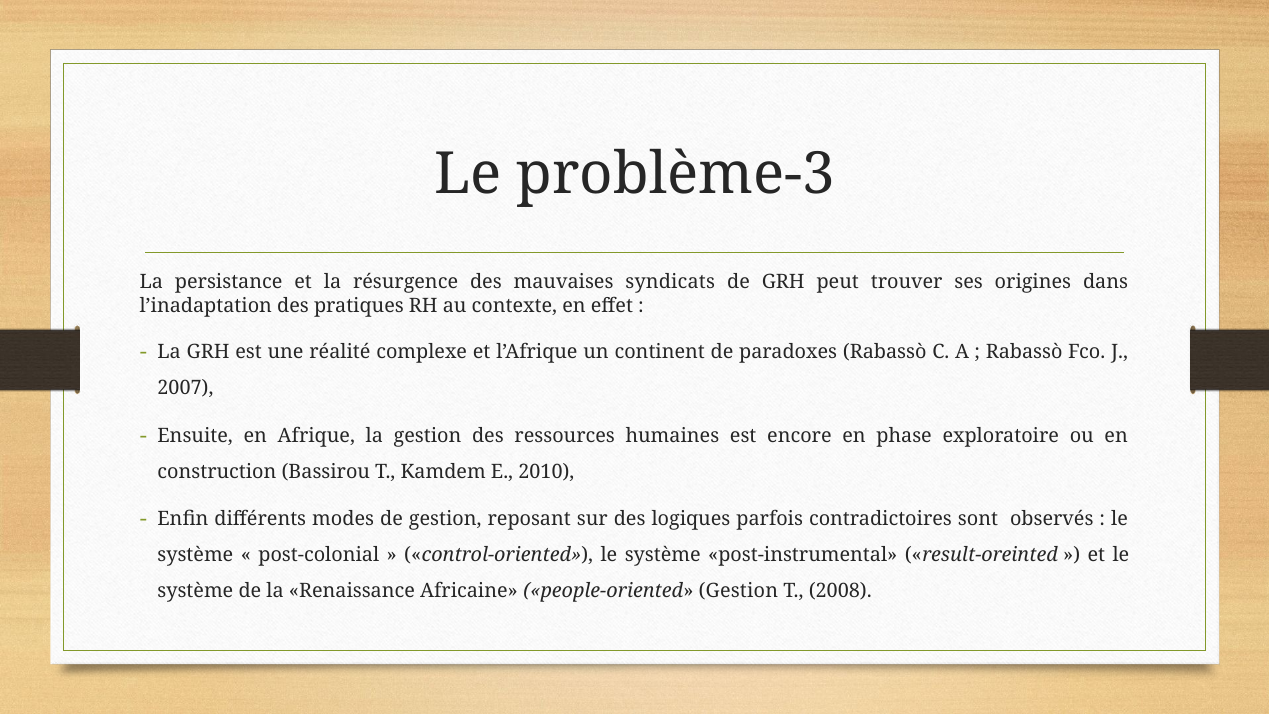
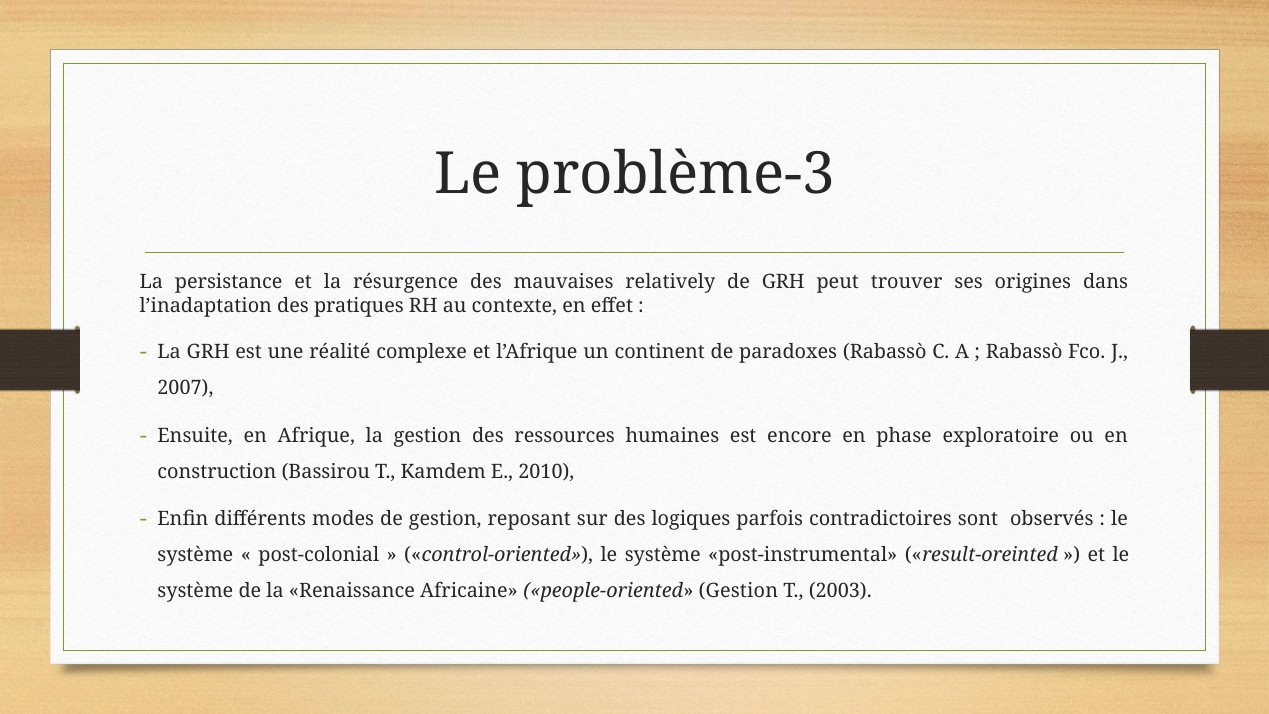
syndicats: syndicats -> relatively (670, 282)
2008: 2008 -> 2003 (840, 591)
